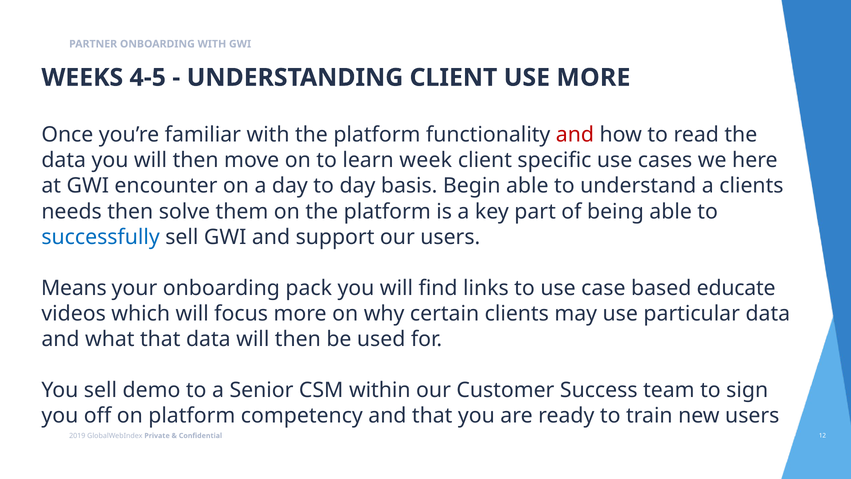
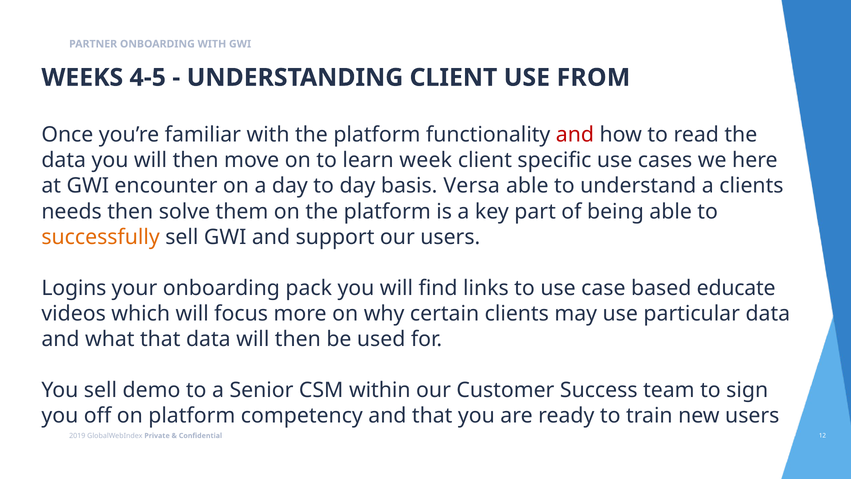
USE MORE: MORE -> FROM (593, 78)
Begin: Begin -> Versa (472, 186)
successfully colour: blue -> orange (101, 237)
Means: Means -> Logins (74, 288)
